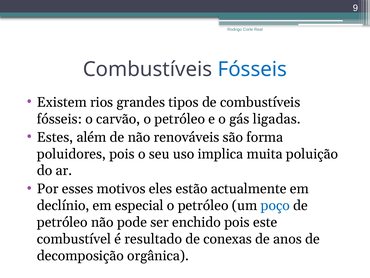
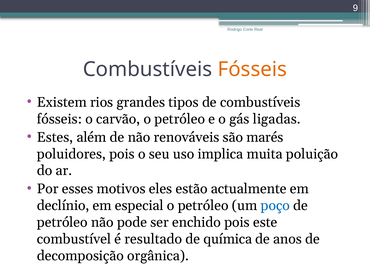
Fósseis colour: blue -> orange (252, 69)
forma: forma -> marés (265, 137)
conexas: conexas -> química (228, 239)
